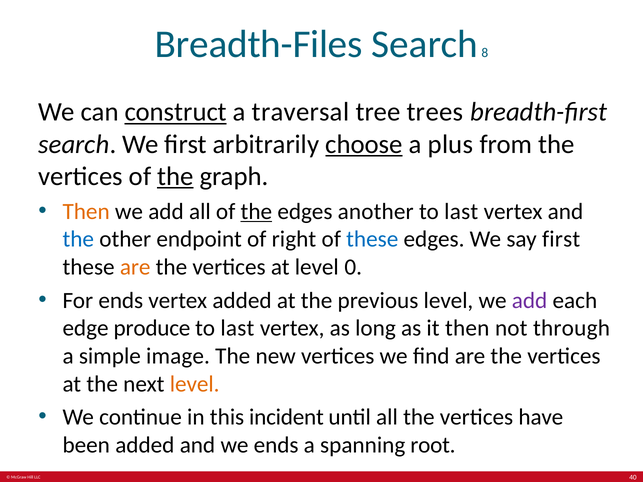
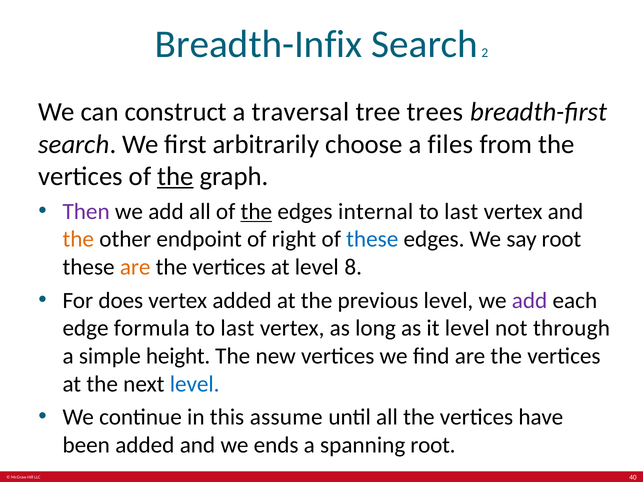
Breadth-Files: Breadth-Files -> Breadth-Infix (259, 45)
8: 8 -> 2 (485, 53)
construct underline: present -> none (176, 112)
choose underline: present -> none (364, 144)
plus: plus -> files (450, 144)
Then colour: orange -> purple (86, 212)
another: another -> internal (376, 212)
the colour: blue -> orange (78, 239)
say first: first -> root (561, 239)
0: 0 -> 8 (353, 267)
For ends: ends -> does (121, 301)
produce: produce -> formula (152, 328)
it then: then -> level (467, 328)
image: image -> height (178, 356)
level colour: orange -> blue (195, 384)
incident: incident -> assume (286, 417)
